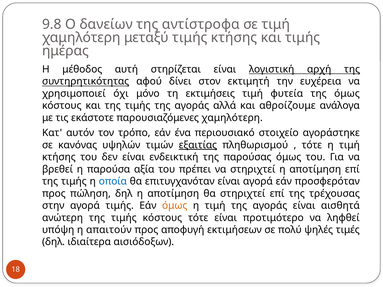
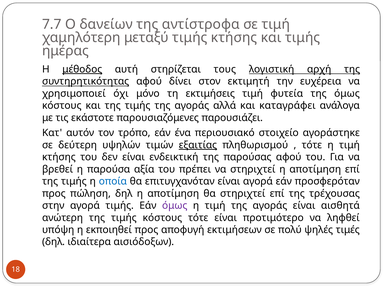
9.8: 9.8 -> 7.7 (52, 24)
μέθοδος underline: none -> present (82, 69)
στηρίζεται είναι: είναι -> τους (225, 69)
αθροίζουμε: αθροίζουμε -> καταγράφει (287, 106)
παρουσιαζόμενες χαμηλότερη: χαμηλότερη -> παρουσιάζει (232, 118)
κανόνας: κανόνας -> δεύτερη (78, 145)
παρούσας όμως: όμως -> αφού (289, 157)
όμως colour: orange -> purple (175, 206)
απαιτούν: απαιτούν -> εκποιηθεί (109, 230)
